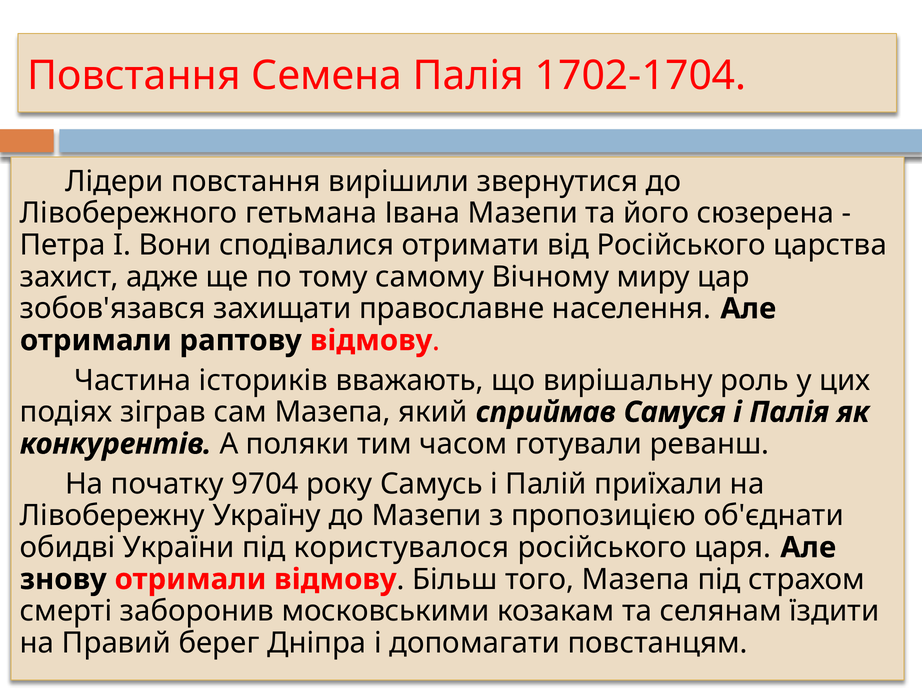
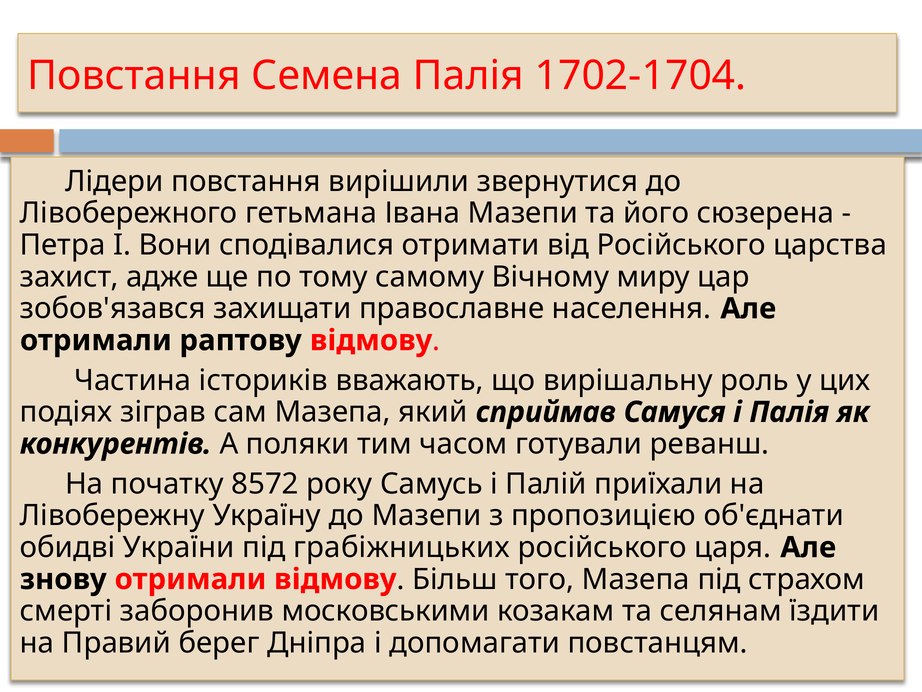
9704: 9704 -> 8572 (265, 484)
користувалося: користувалося -> грабіжницьких (401, 547)
